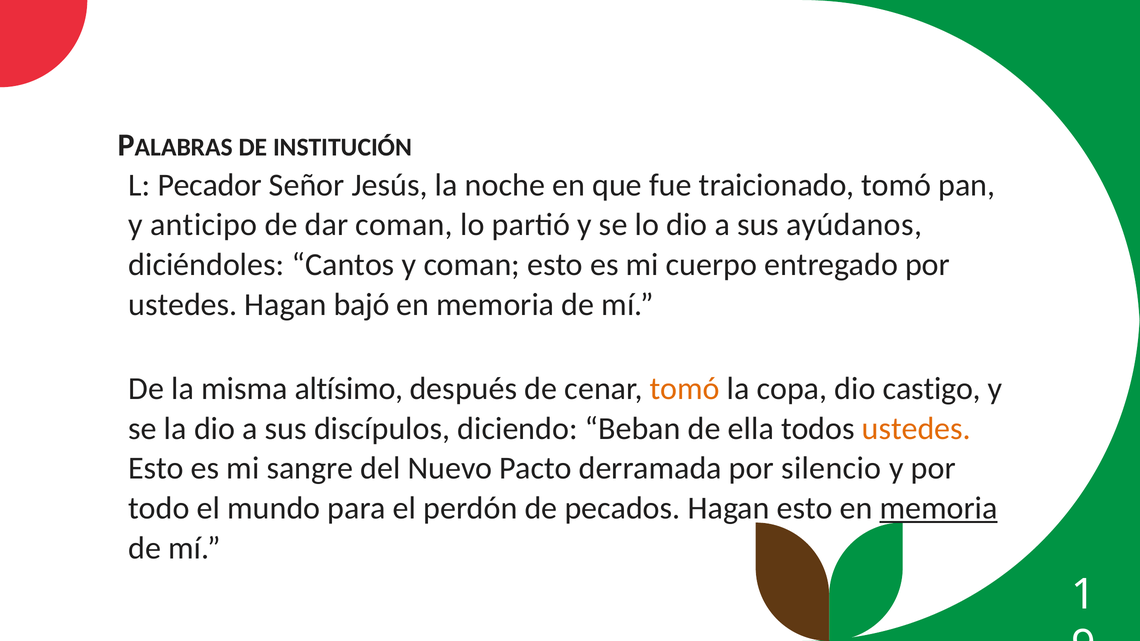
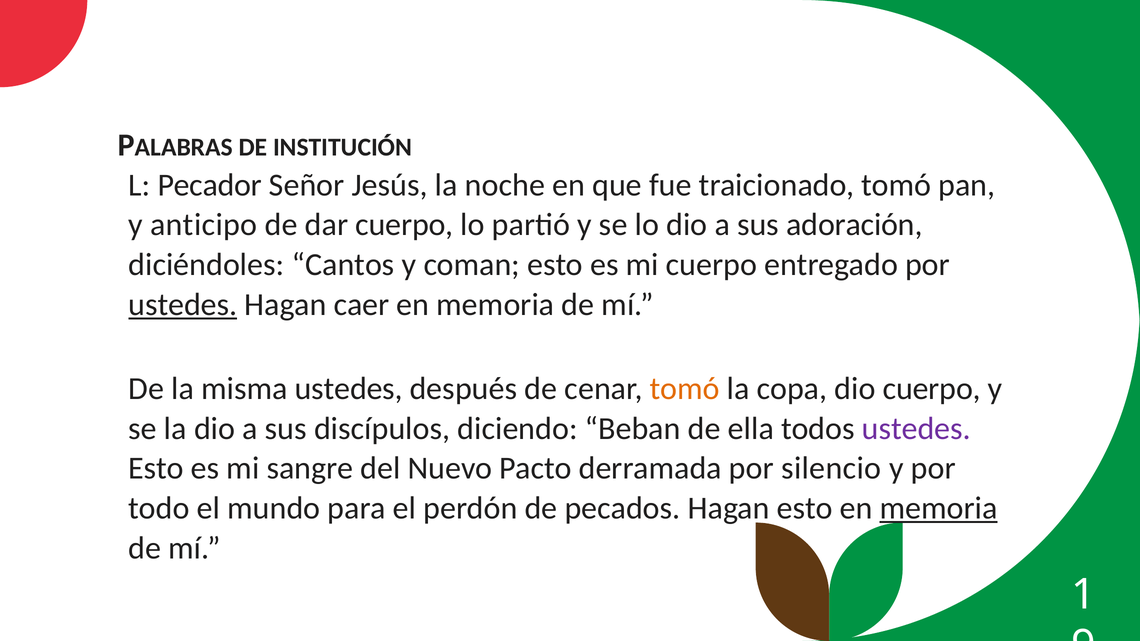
dar coman: coman -> cuerpo (404, 225)
ayúdanos: ayúdanos -> adoración (854, 225)
ustedes underline: none -> present (183, 305)
bajó: bajó -> caer (361, 305)
misma altísimo: altísimo -> ustedes (349, 389)
dio castigo: castigo -> cuerpo (932, 389)
ustedes colour: orange -> purple (916, 429)
